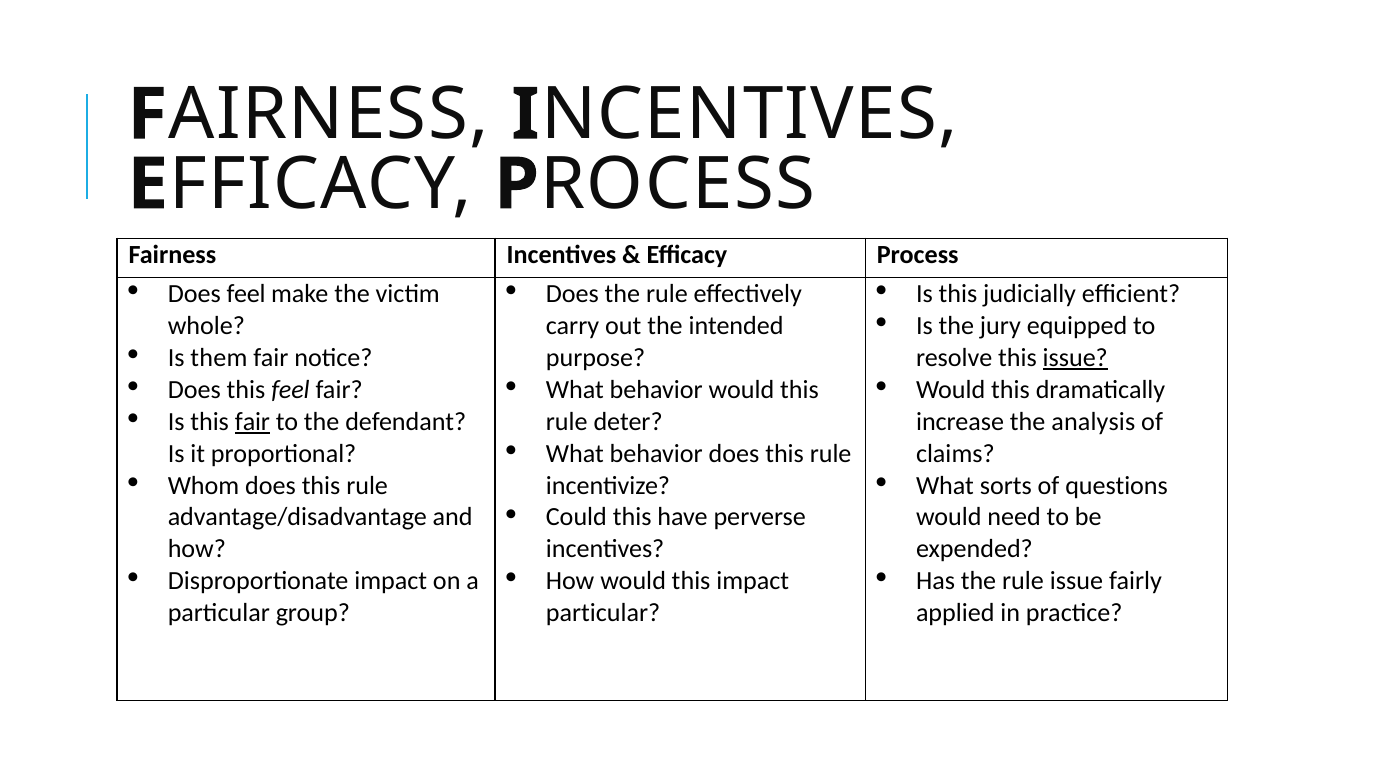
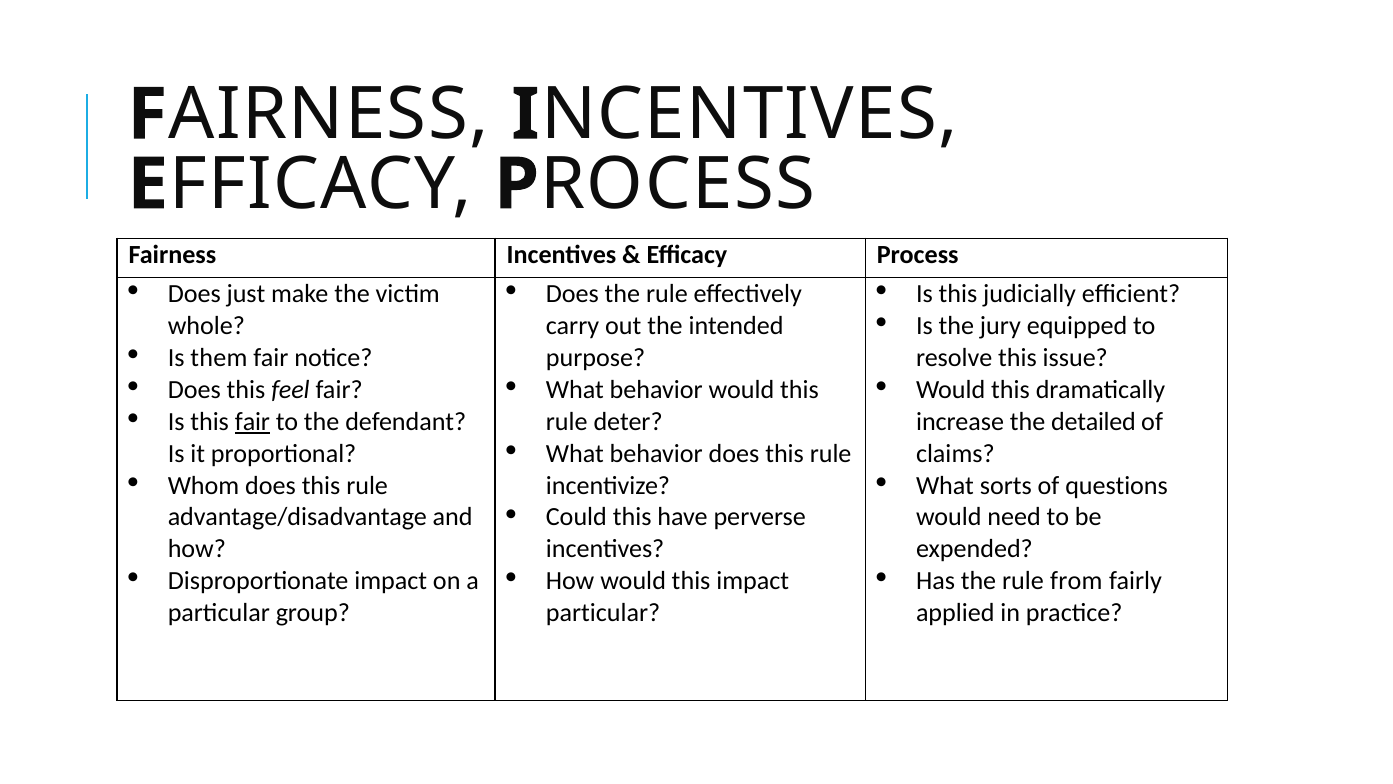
Does feel: feel -> just (246, 294)
issue underline: present -> none (1075, 358)
analysis: analysis -> detailed (1094, 421)
rule issue: issue -> from (1076, 581)
